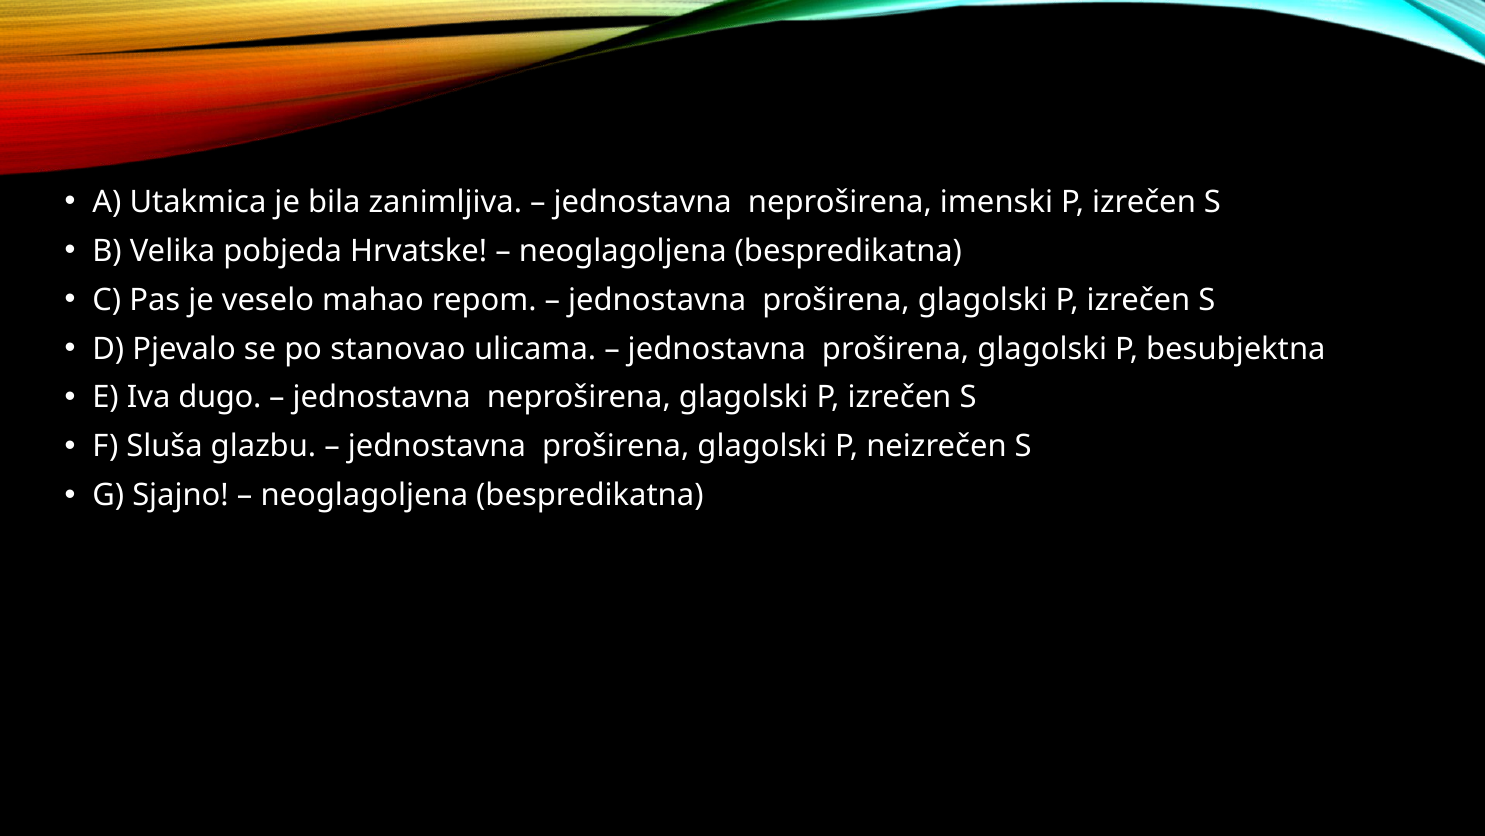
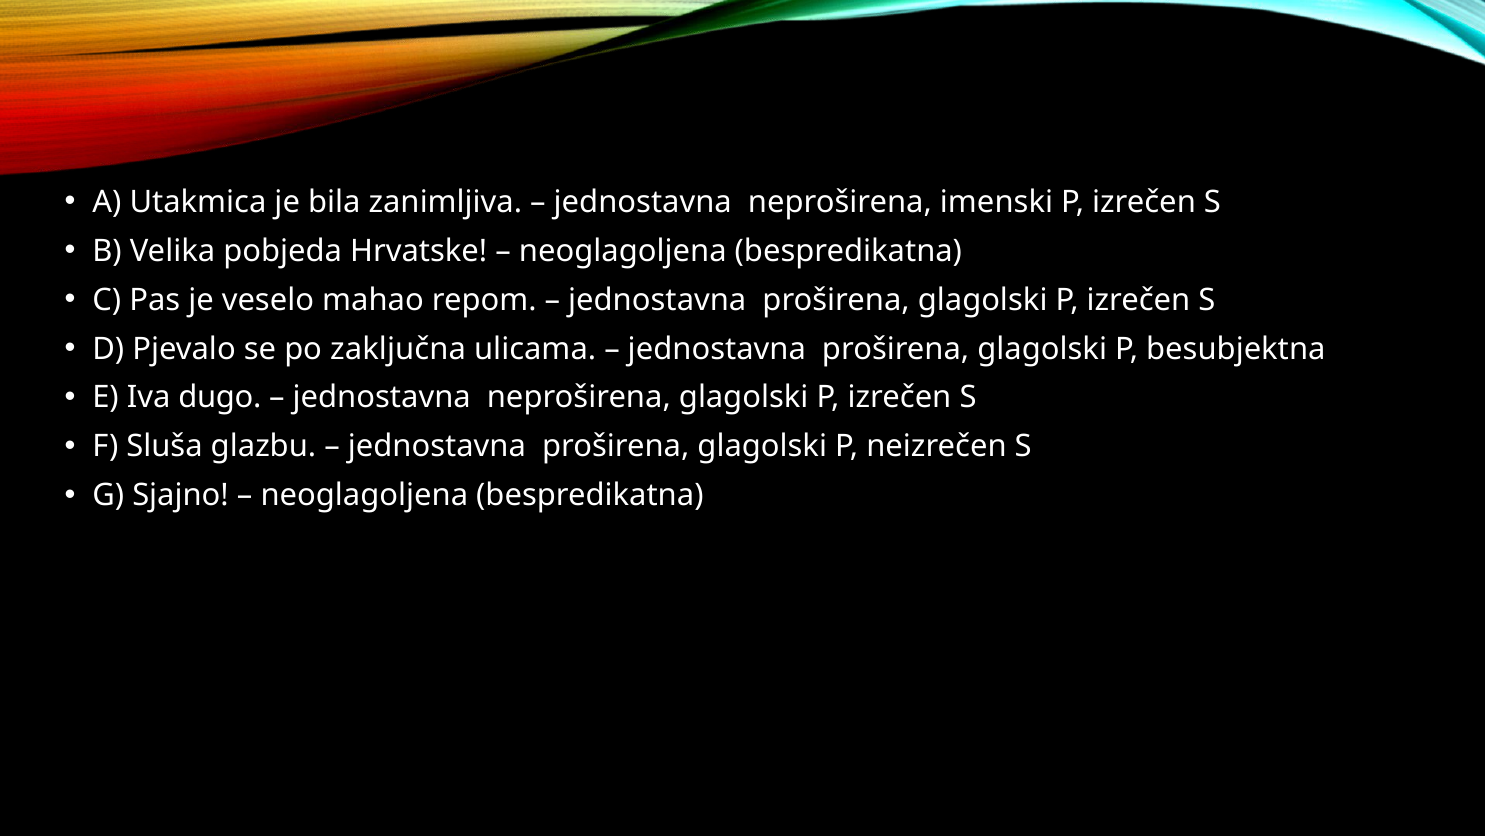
stanovao: stanovao -> zaključna (398, 349)
